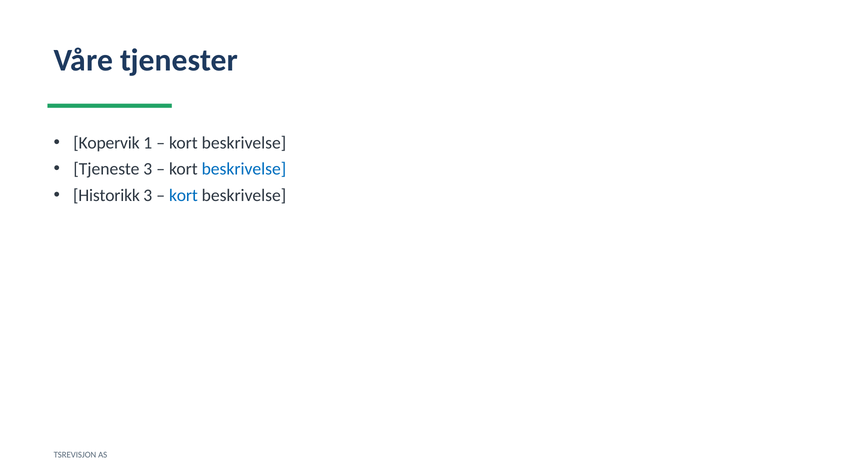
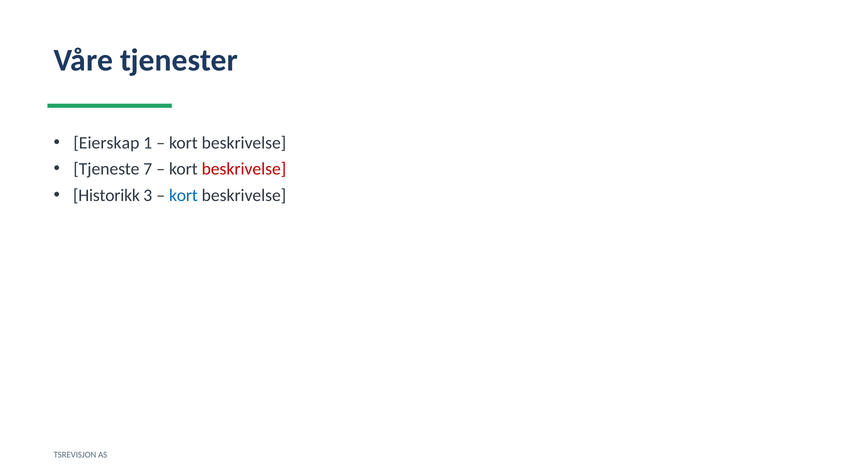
Kopervik: Kopervik -> Eierskap (106, 143)
Tjeneste 3: 3 -> 7 (148, 169)
beskrivelse colour: blue -> red (244, 169)
